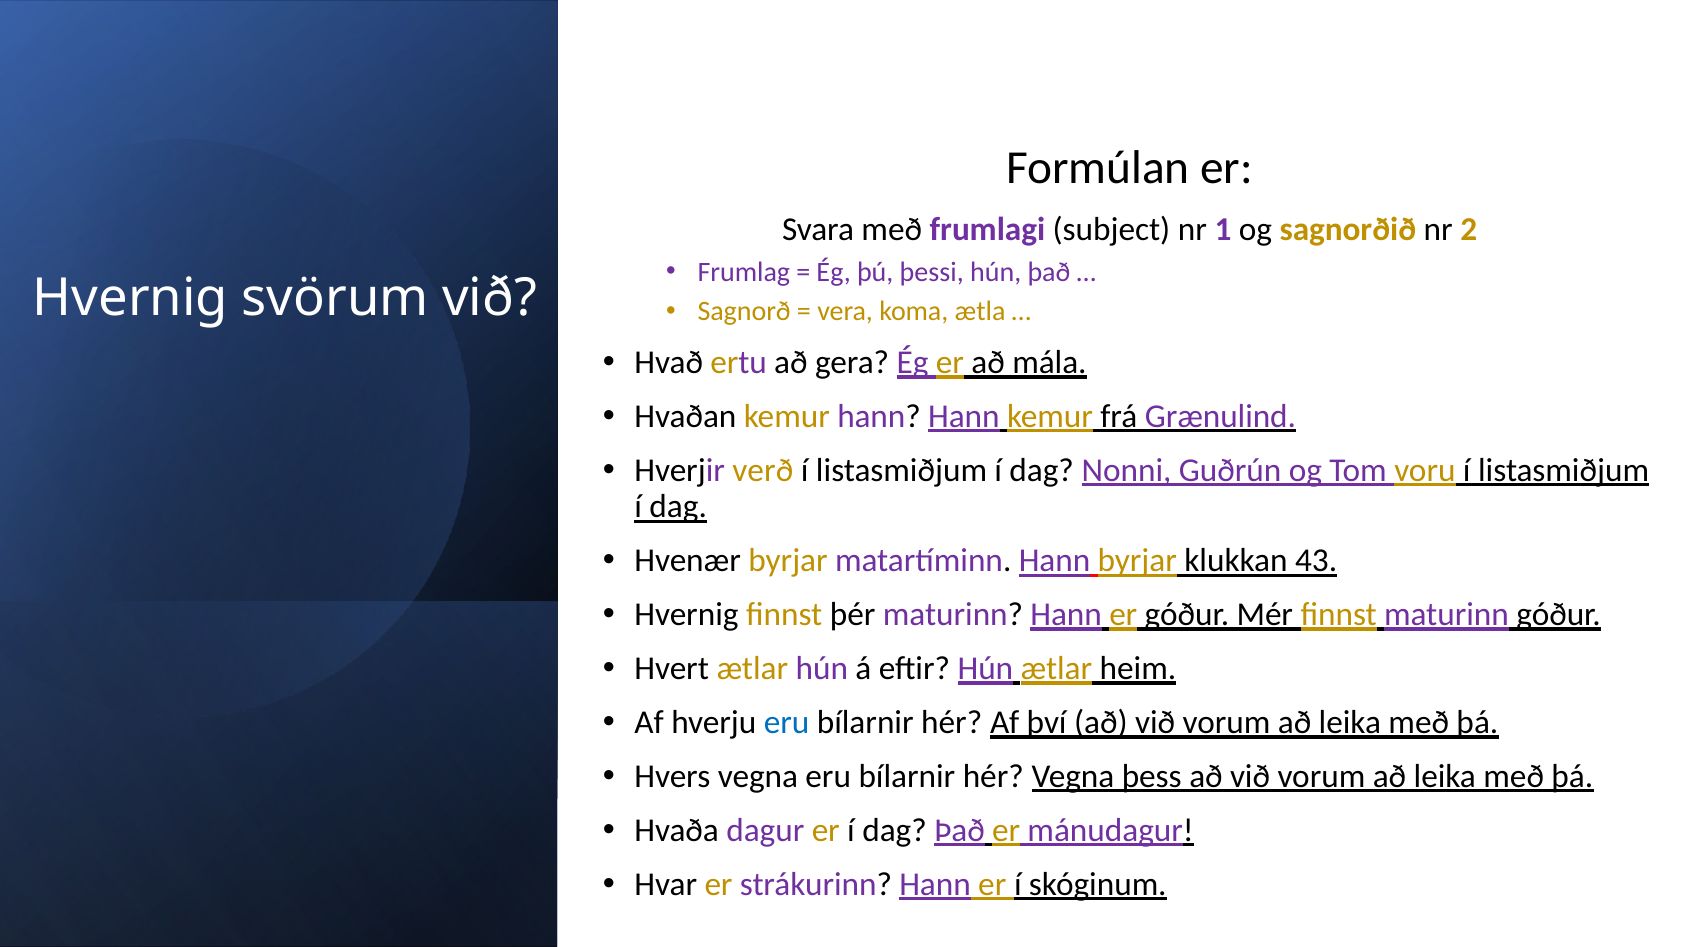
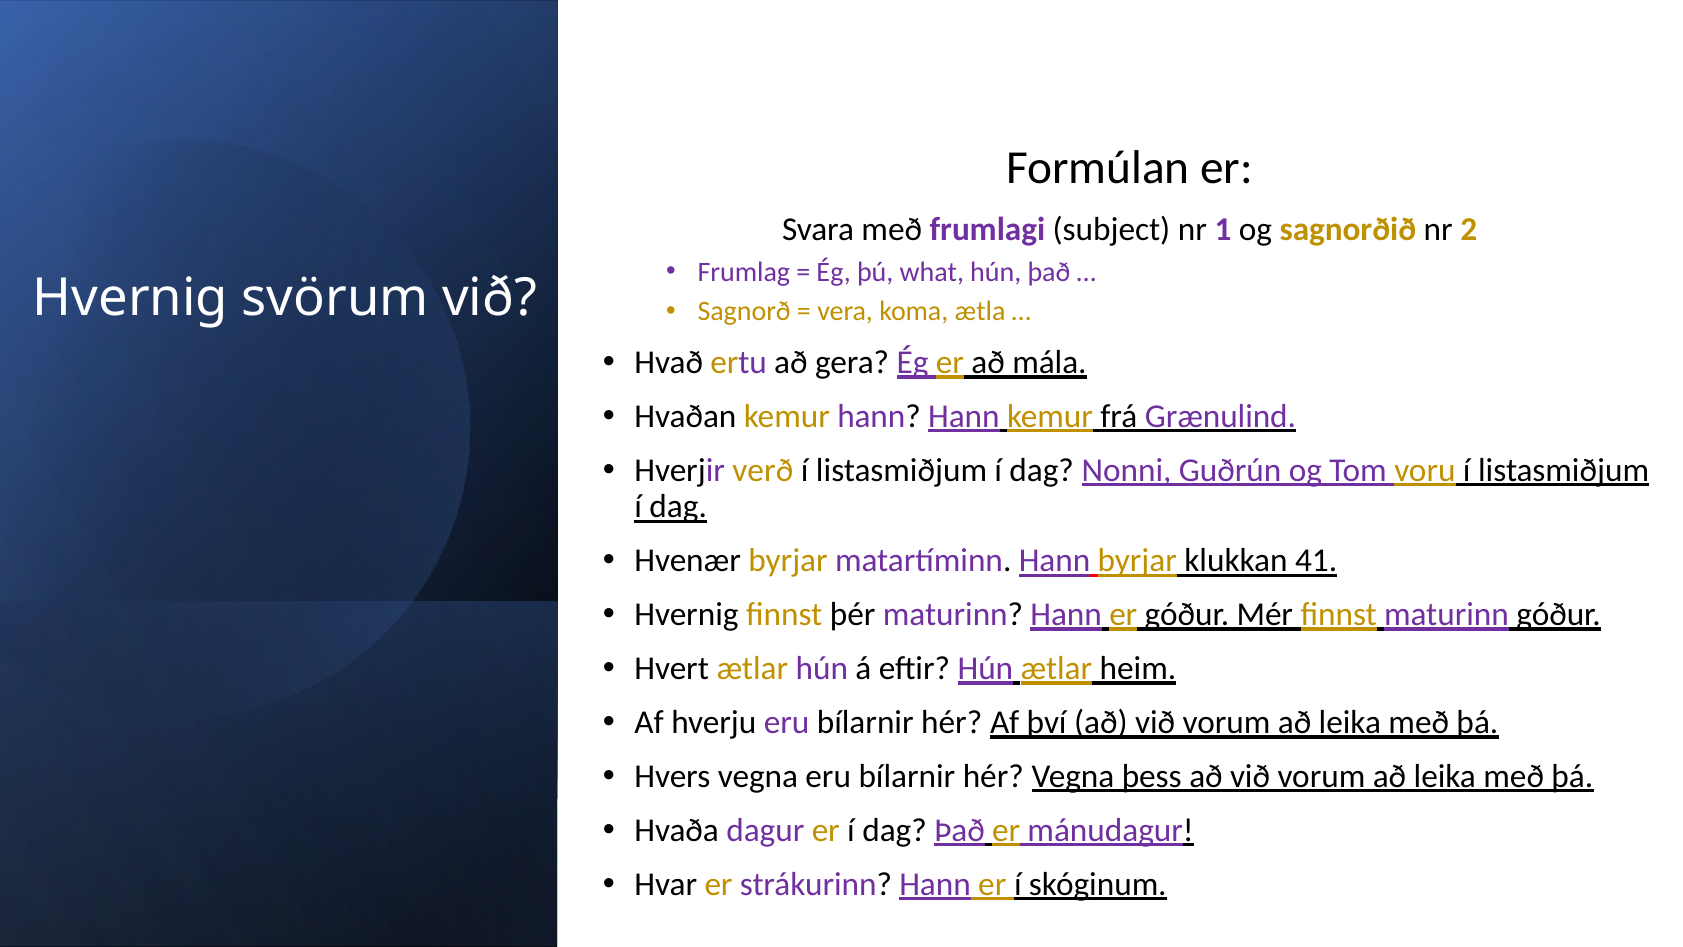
þessi: þessi -> what (932, 272)
43: 43 -> 41 (1316, 561)
eru colour: blue -> purple (787, 722)
